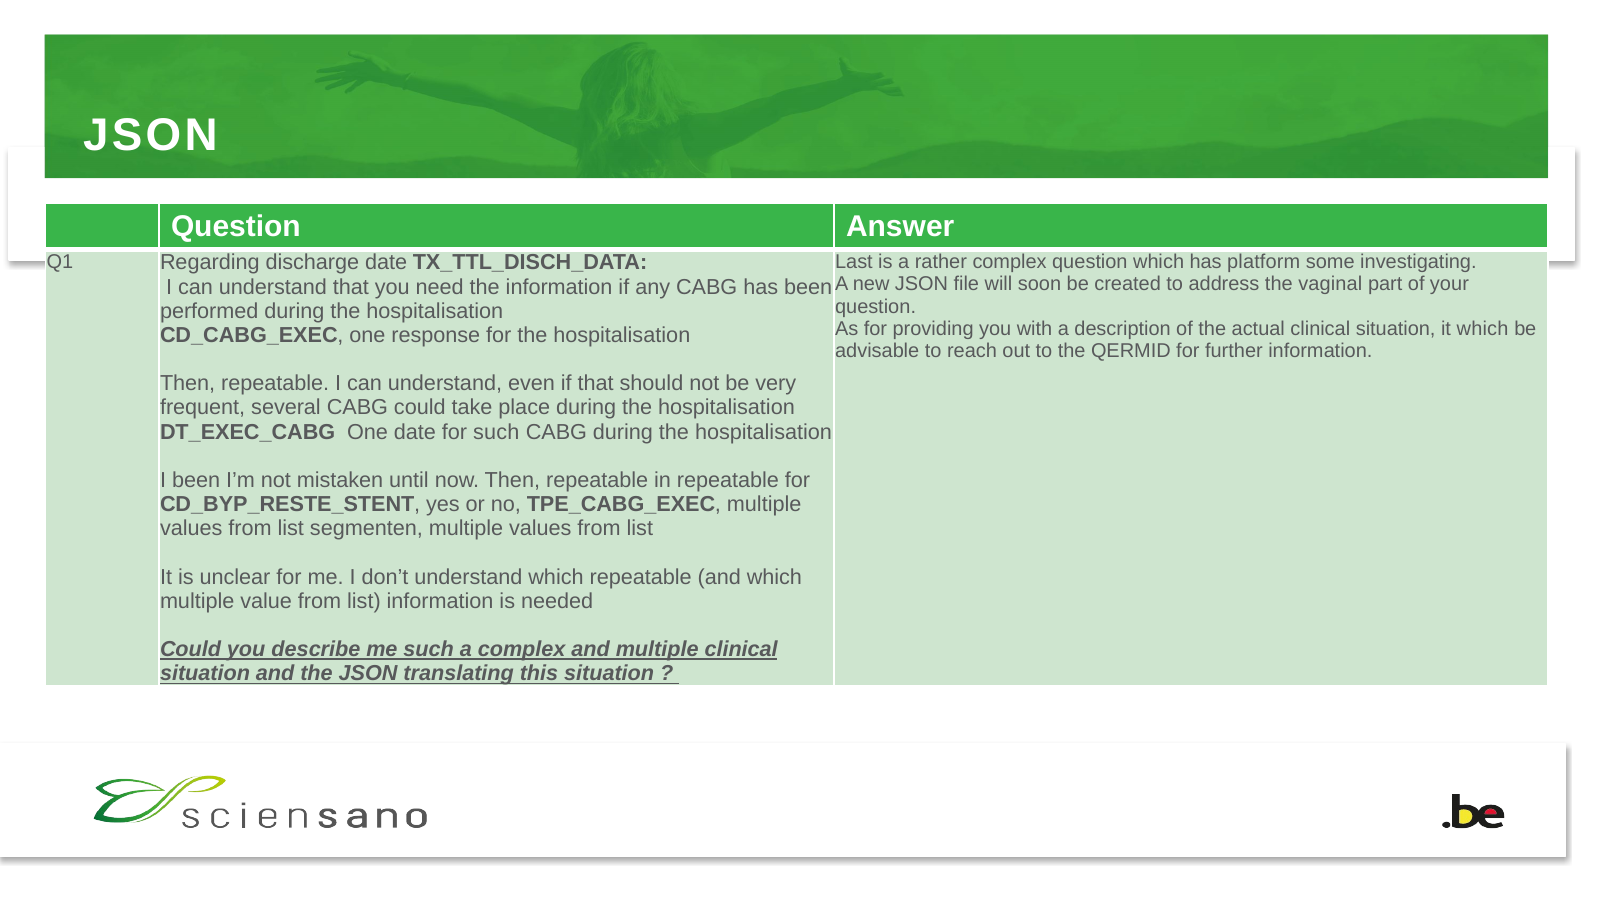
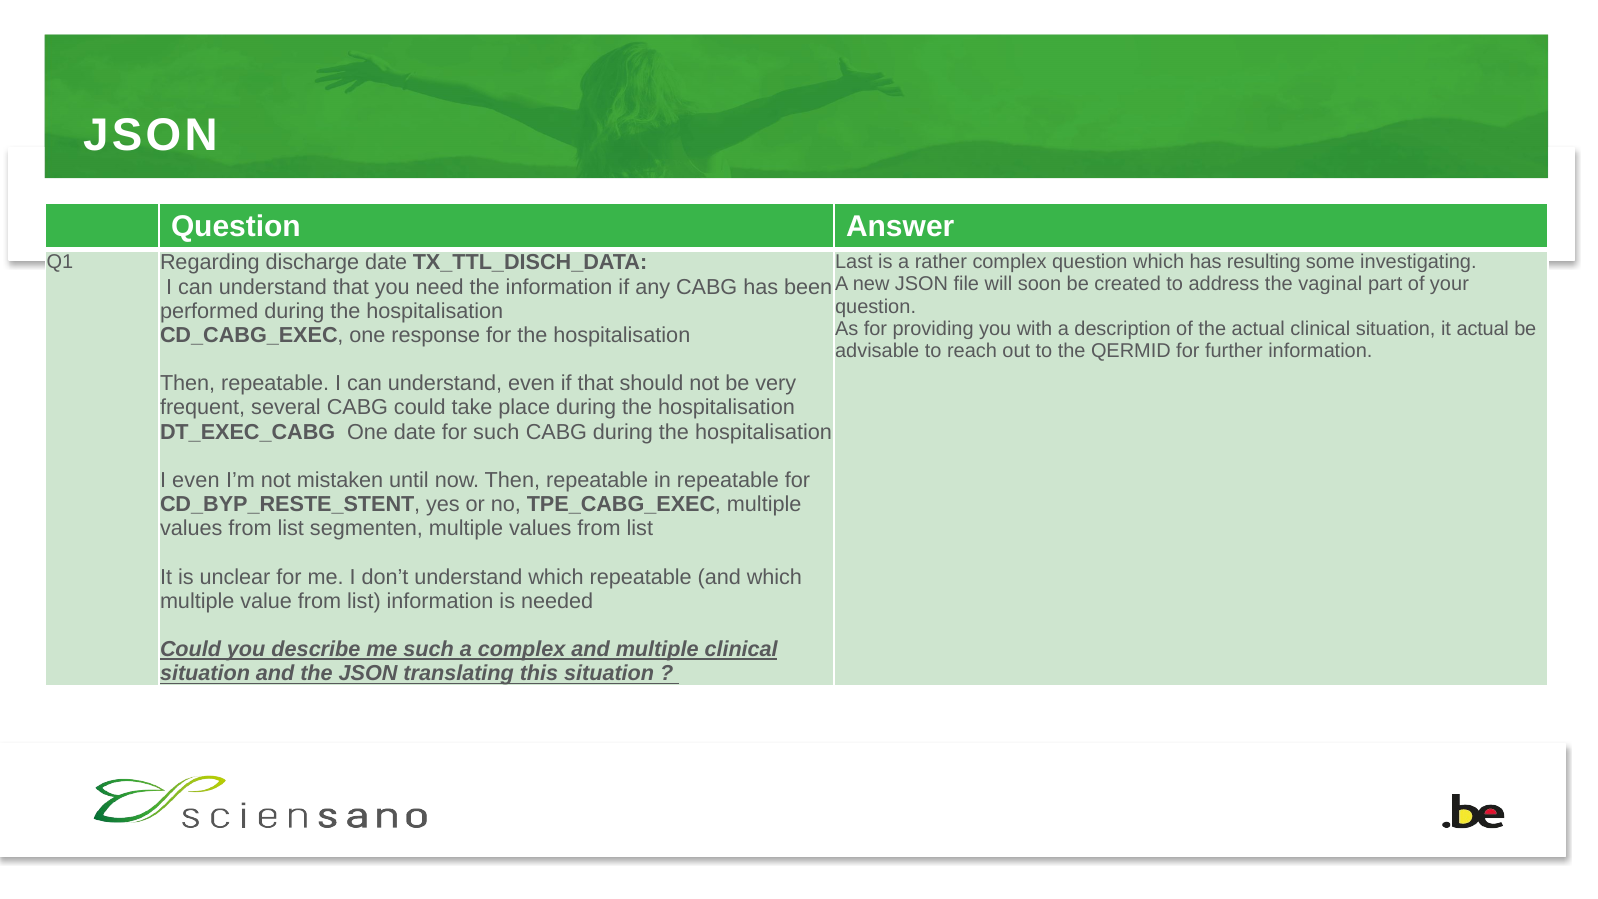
platform: platform -> resulting (1264, 262)
it which: which -> actual (1483, 329)
I been: been -> even (196, 480)
